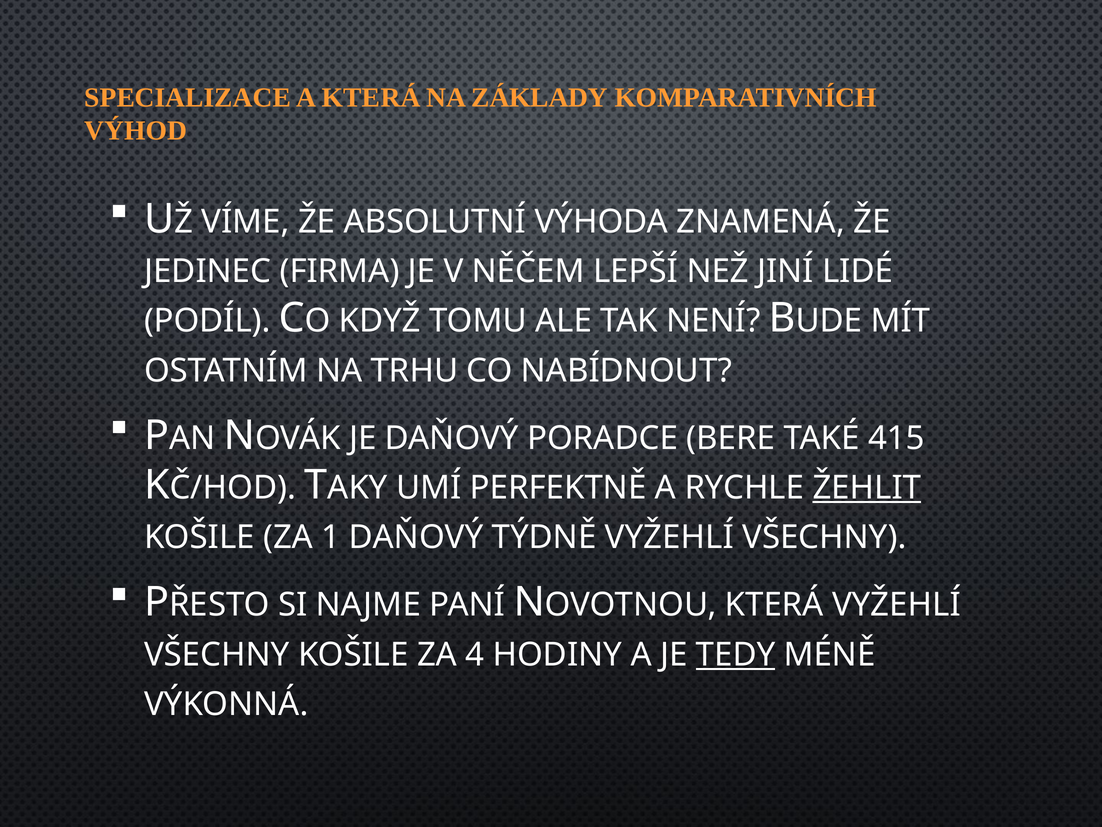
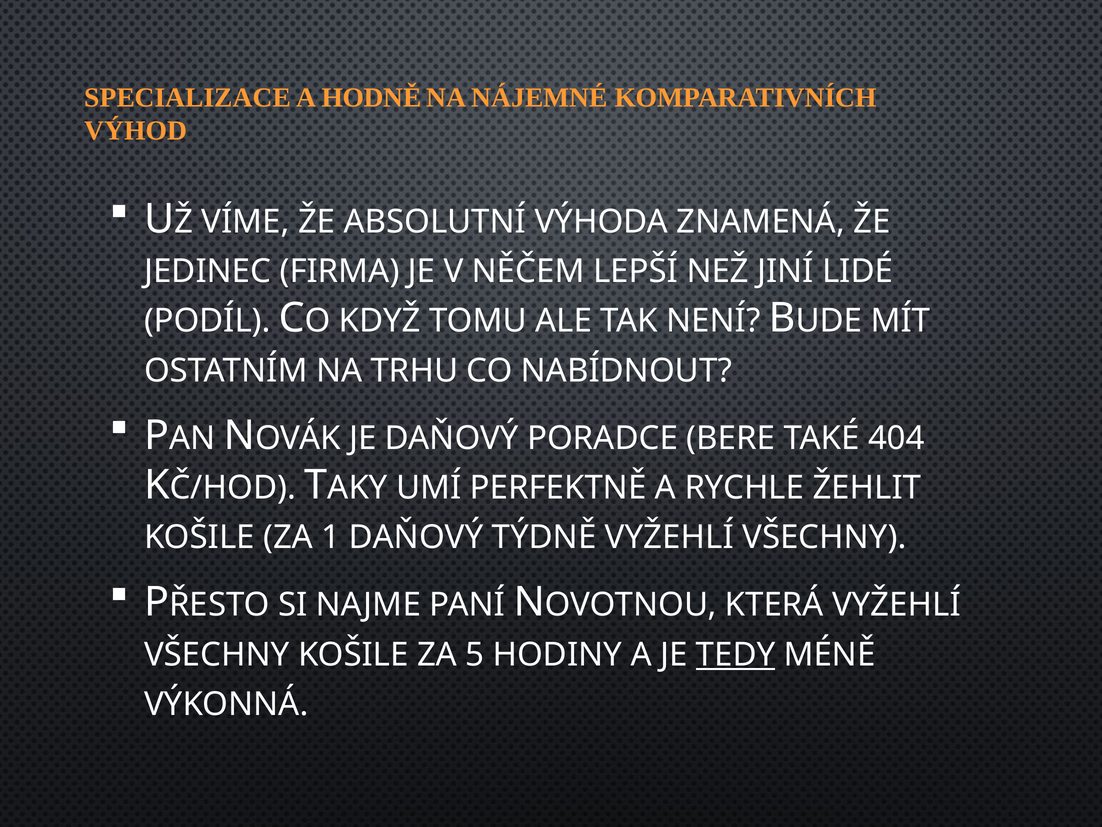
A KTERÁ: KTERÁ -> HODNĚ (371, 97)
ZÁKLADY: ZÁKLADY -> NÁJEMNÉ (540, 97)
415: 415 -> 404 (896, 438)
ŽEHLIT underline: present -> none (867, 488)
4: 4 -> 5 (475, 654)
